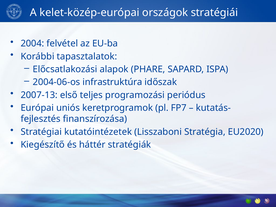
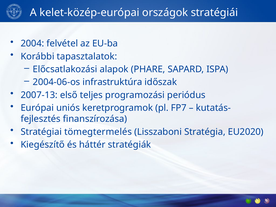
kutatóintézetek: kutatóintézetek -> tömegtermelés (98, 132)
